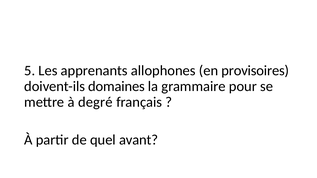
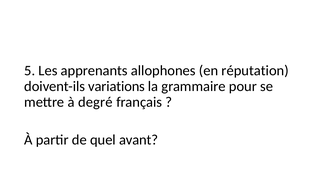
provisoires: provisoires -> réputation (255, 71)
domaines: domaines -> variations (117, 87)
